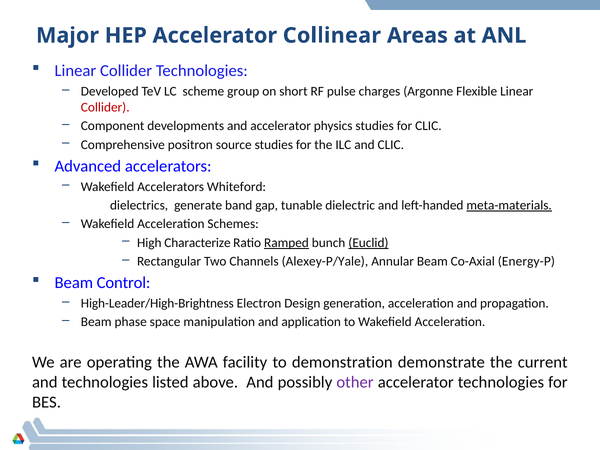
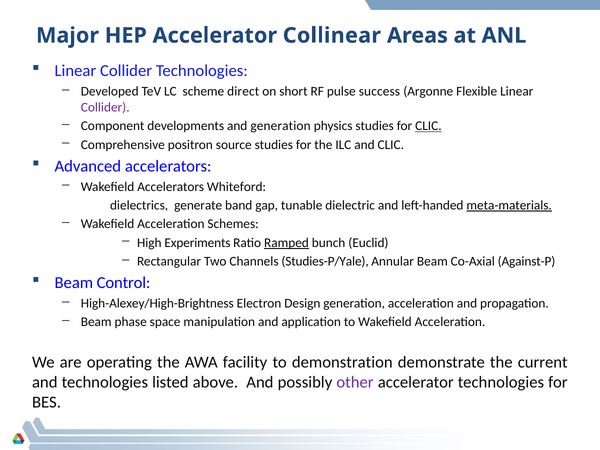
group: group -> direct (243, 91)
charges: charges -> success (379, 91)
Collider colour: red -> purple (105, 107)
and accelerator: accelerator -> generation (281, 126)
CLIC underline: none -> present (428, 126)
Characterize: Characterize -> Experiments (197, 243)
Euclid underline: present -> none (368, 243)
Alexey-P/Yale: Alexey-P/Yale -> Studies-P/Yale (325, 261)
Energy-P: Energy-P -> Against-P (526, 261)
High-Leader/High-Brightness: High-Leader/High-Brightness -> High-Alexey/High-Brightness (157, 303)
